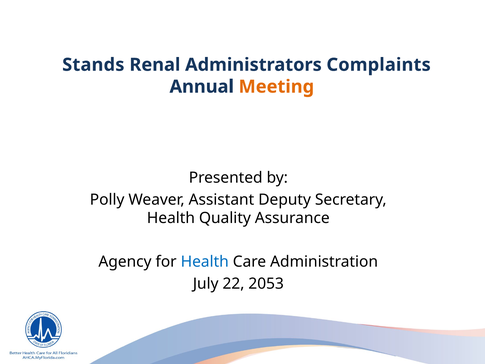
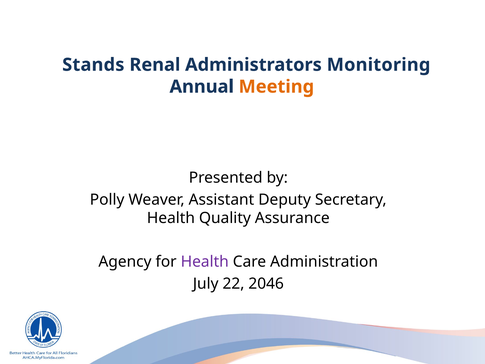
Complaints: Complaints -> Monitoring (379, 65)
Health colour: blue -> purple (205, 262)
2053: 2053 -> 2046 (266, 283)
